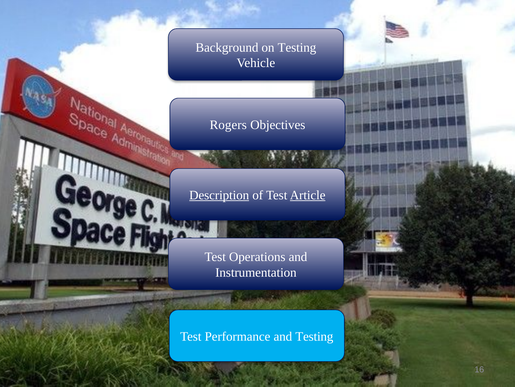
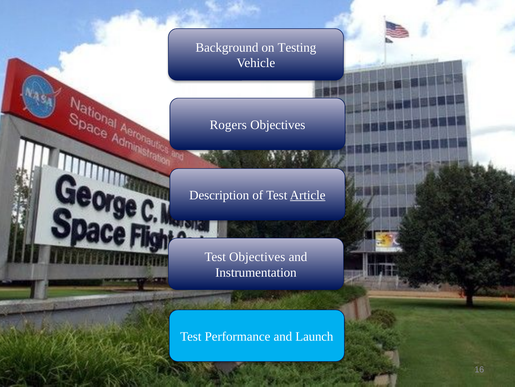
Description underline: present -> none (219, 195)
Test Operations: Operations -> Objectives (257, 256)
and Testing: Testing -> Launch (314, 336)
